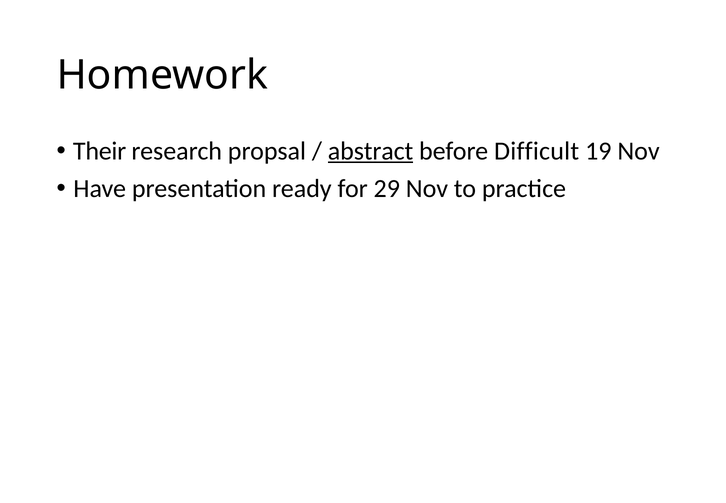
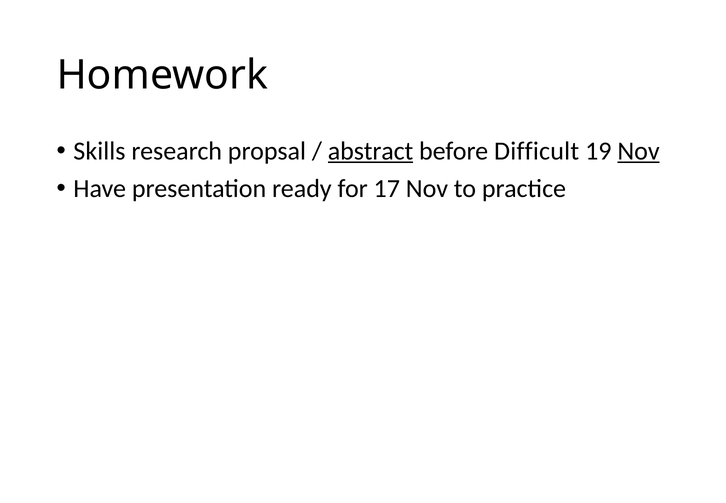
Their: Their -> Skills (99, 151)
Nov underline: none -> present (639, 151)
29: 29 -> 17 (387, 189)
